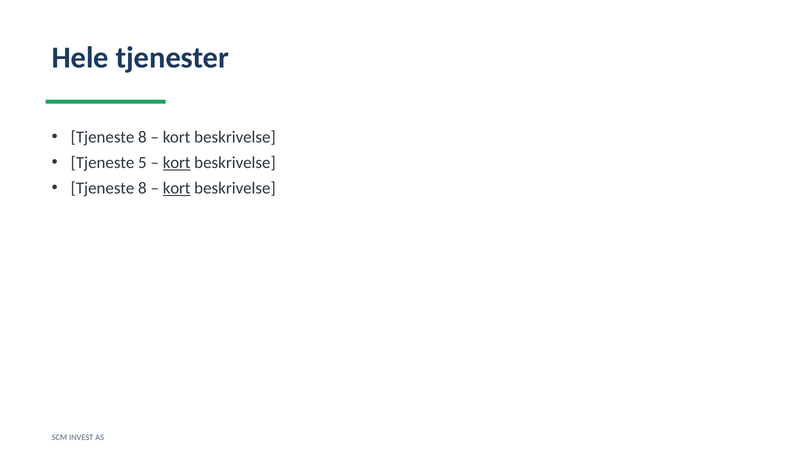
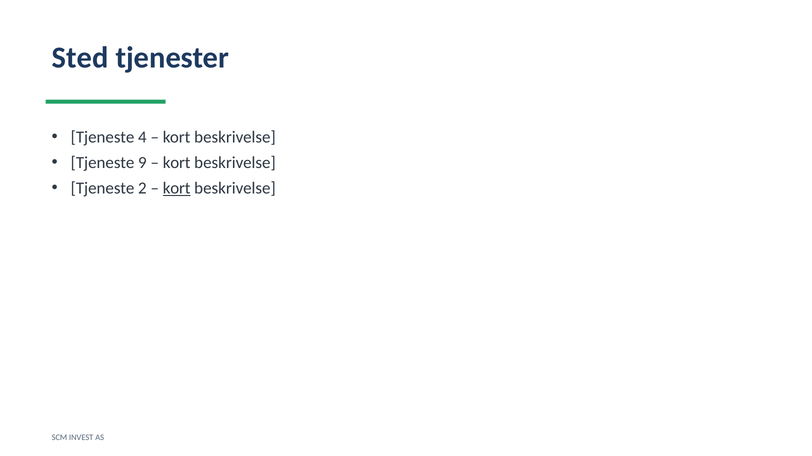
Hele: Hele -> Sted (80, 58)
8: 8 -> 4 (142, 138)
5: 5 -> 9 (142, 163)
kort underline: present -> none (177, 163)
8: 8 -> 2 (142, 188)
